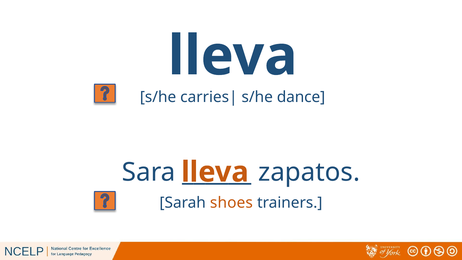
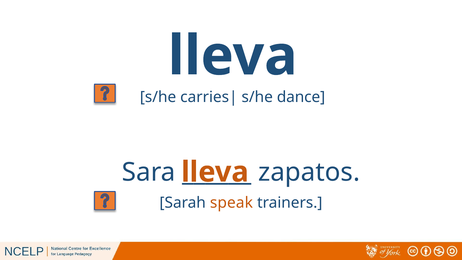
shoes: shoes -> speak (231, 203)
